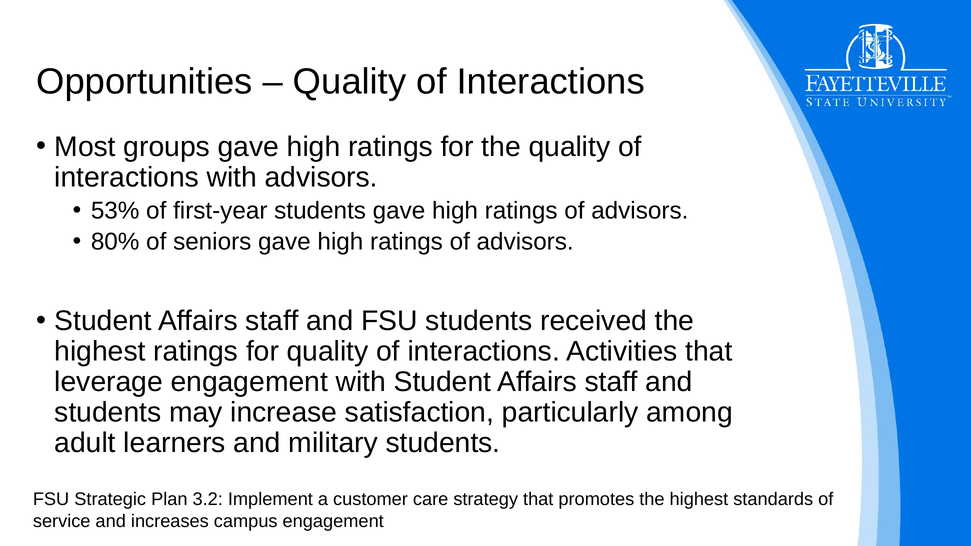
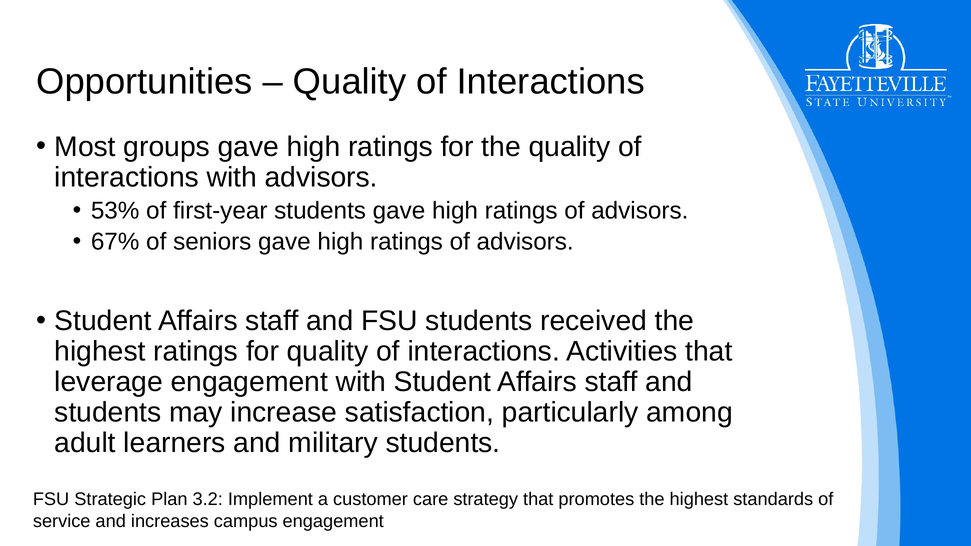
80%: 80% -> 67% (115, 242)
